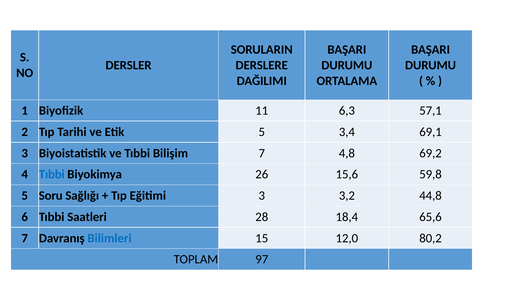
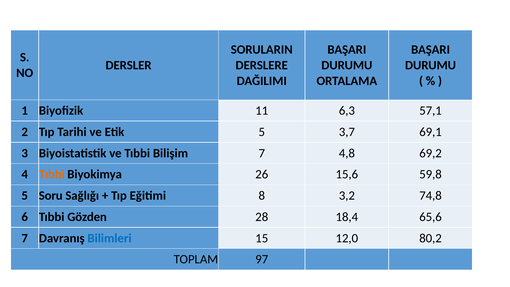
3,4: 3,4 -> 3,7 (347, 132)
Tıbbi colour: blue -> orange (52, 174)
Eğitimi 3: 3 -> 8 (262, 196)
44,8: 44,8 -> 74,8 (431, 196)
Saatleri: Saatleri -> Gözden (87, 217)
